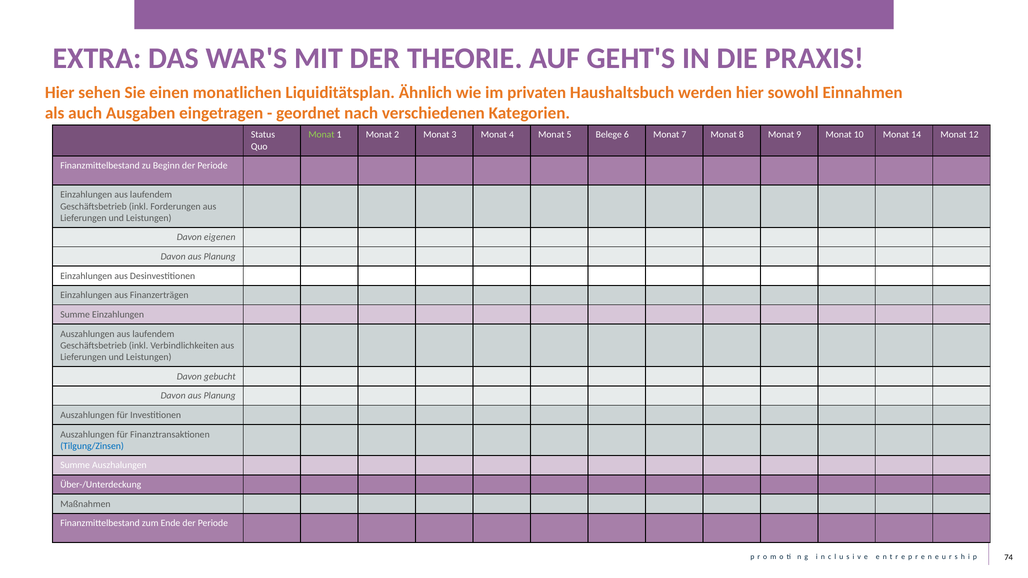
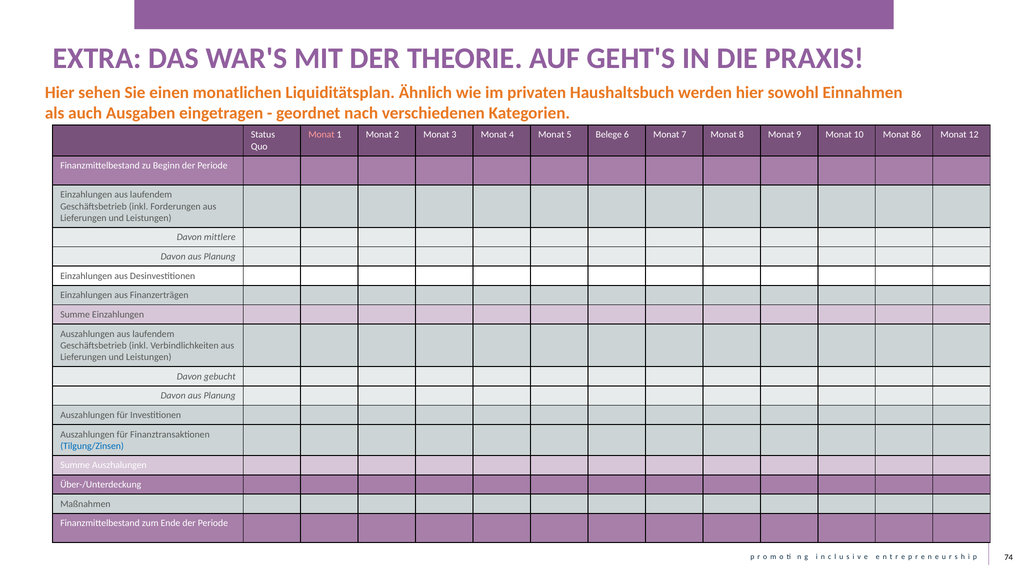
Monat colour: light green -> pink (321, 135)
14: 14 -> 86 (916, 135)
eigenen: eigenen -> mittlere (220, 237)
